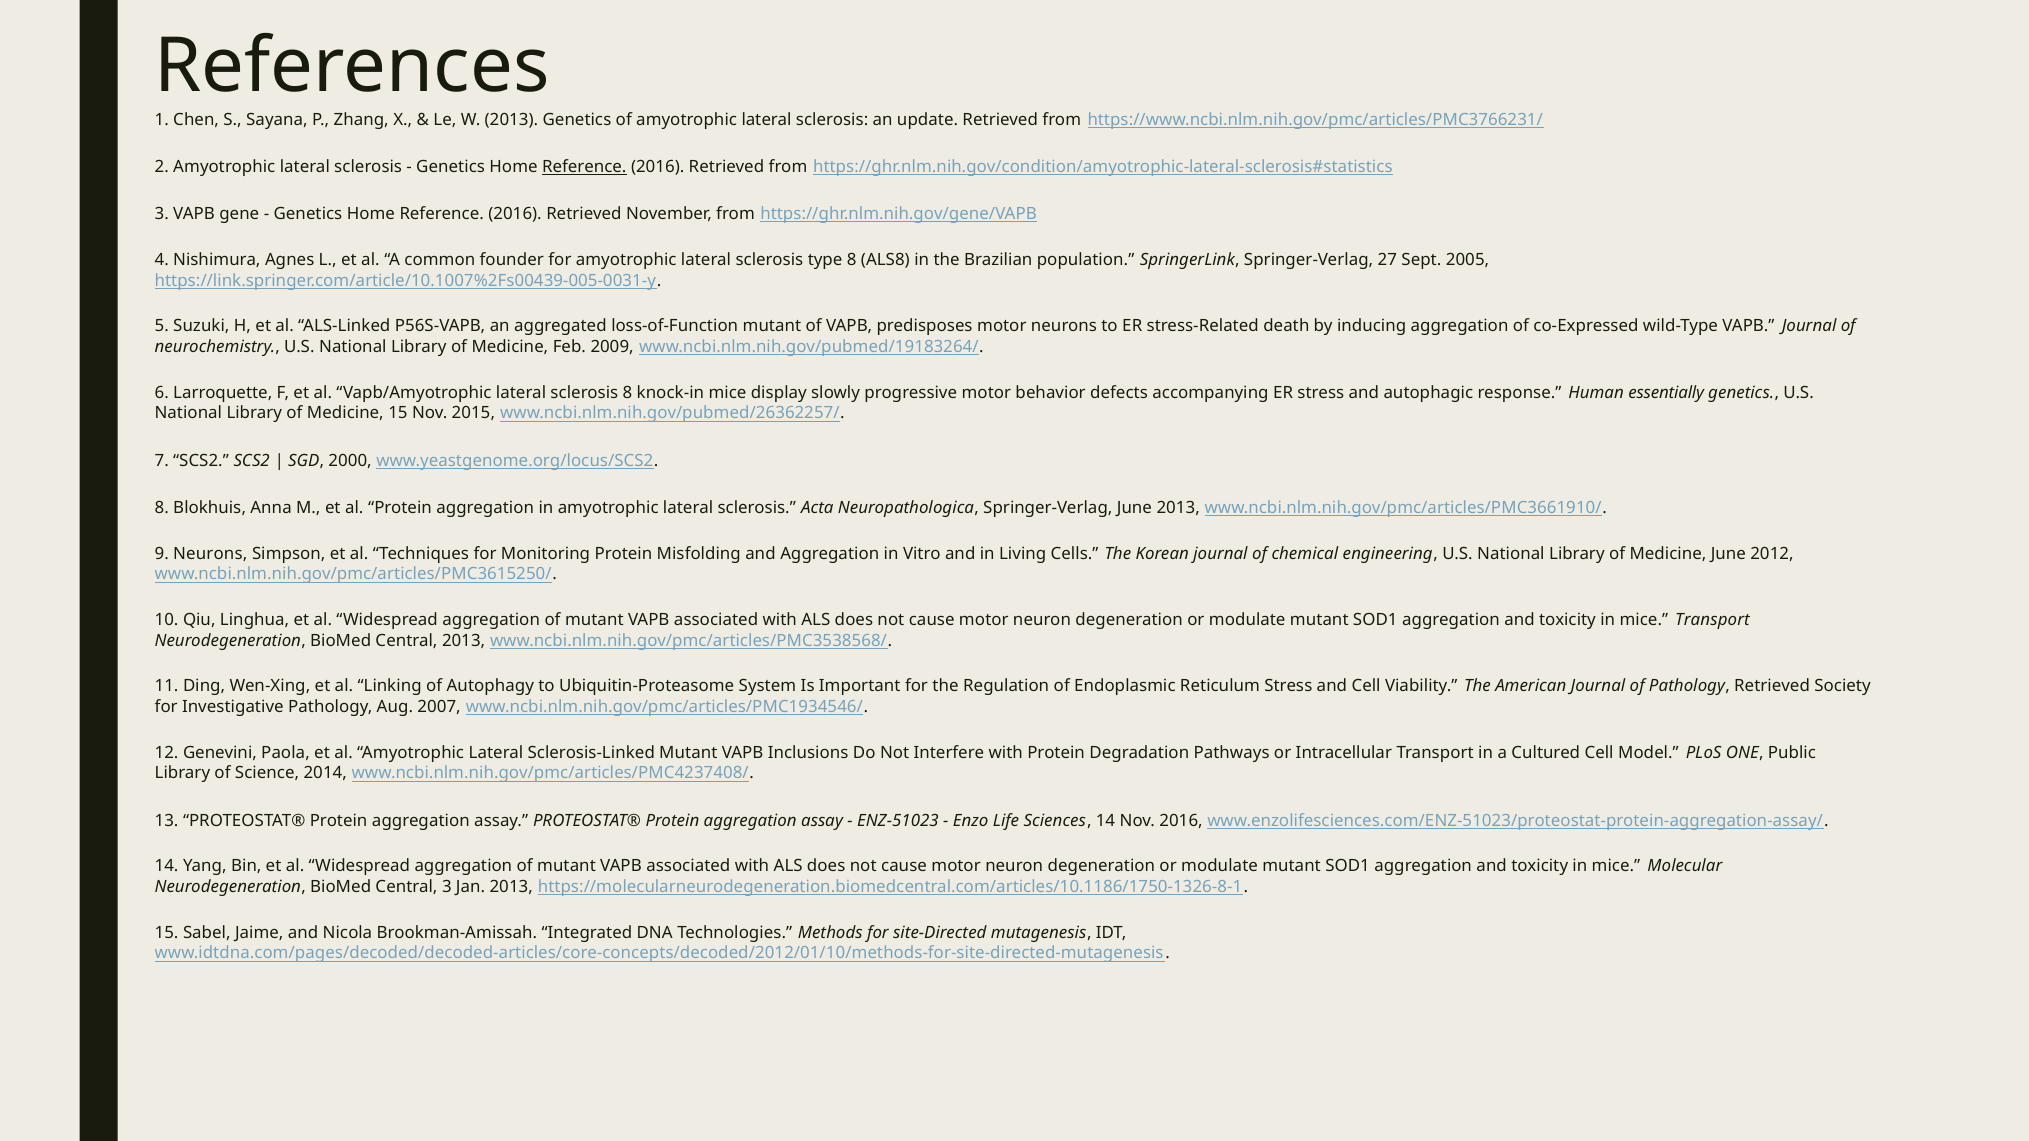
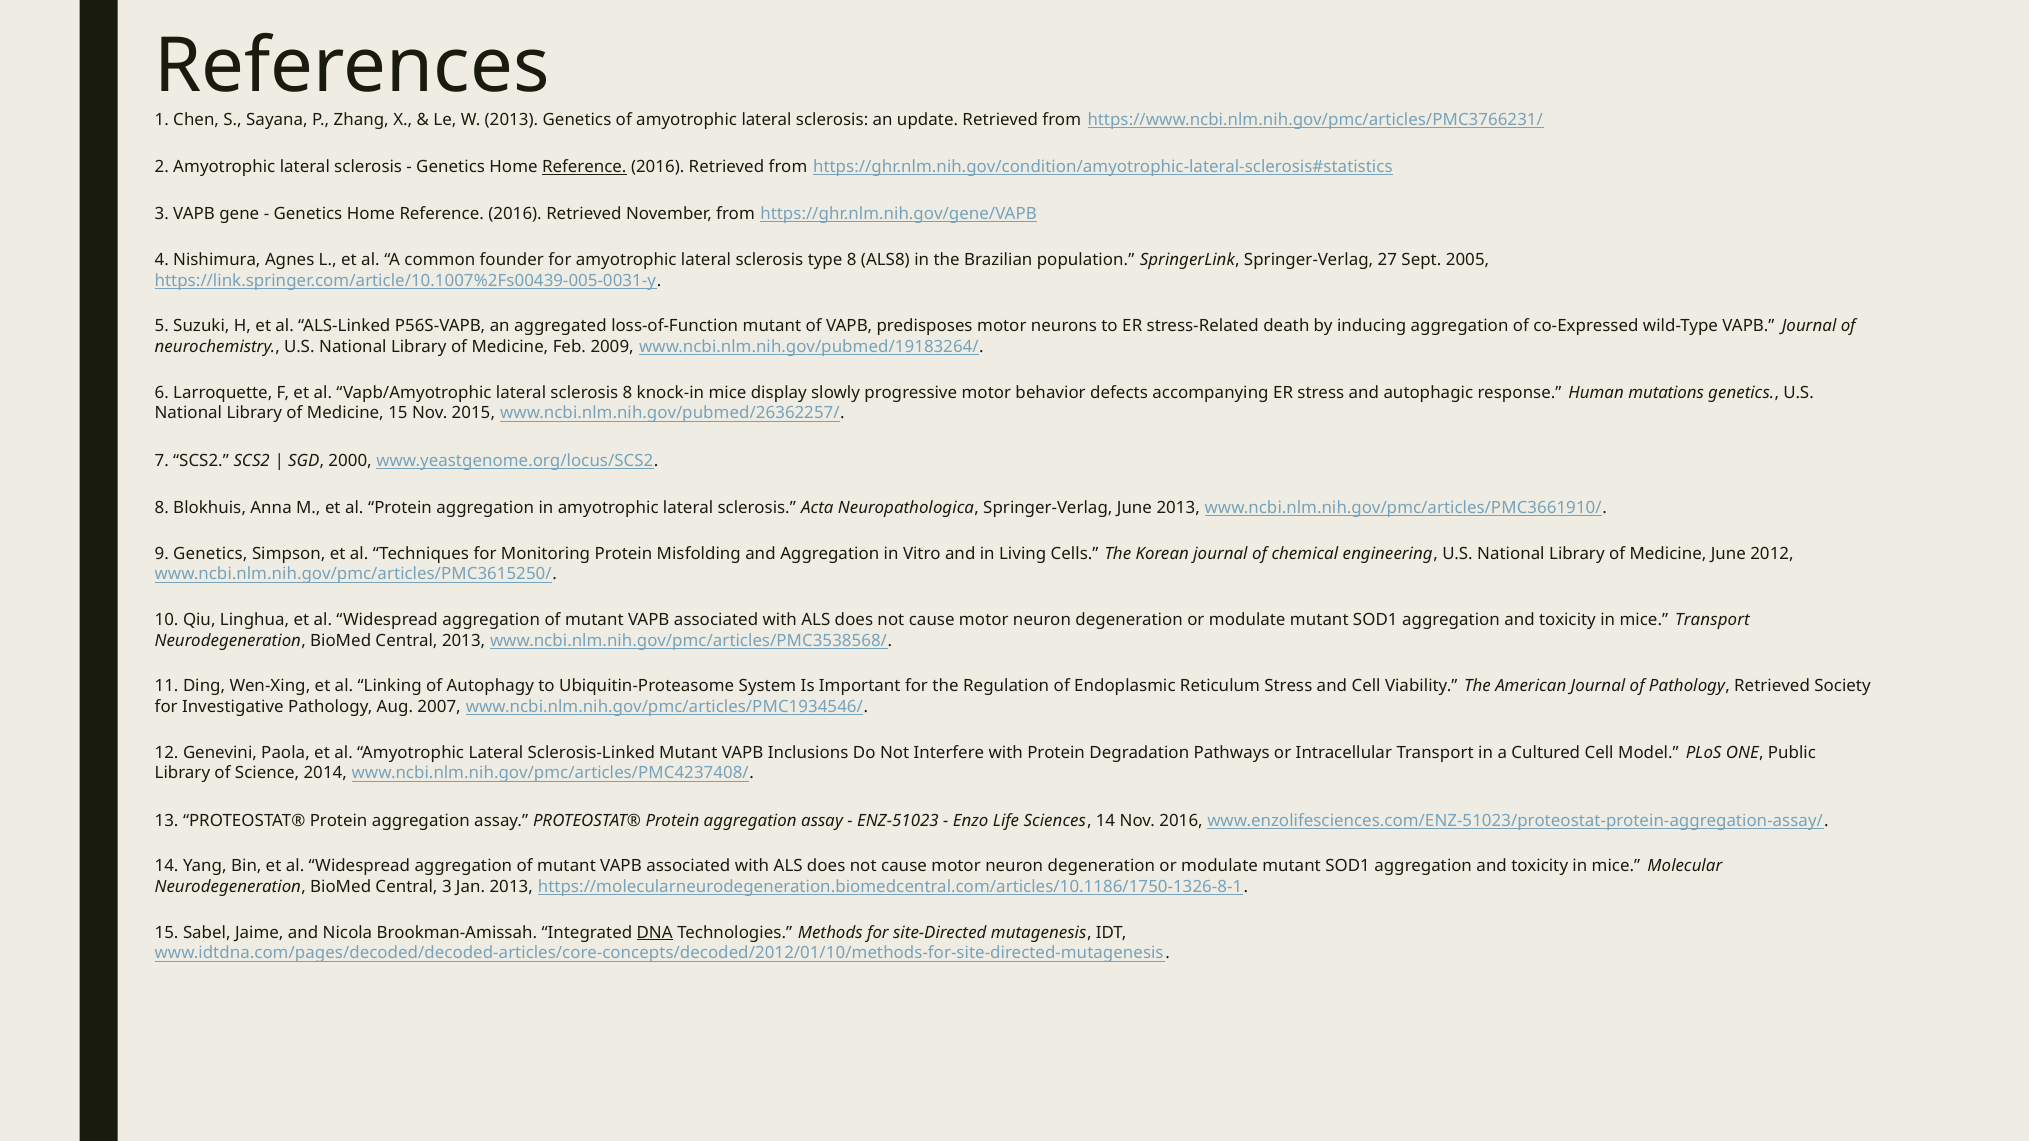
essentially: essentially -> mutations (1666, 393)
9 Neurons: Neurons -> Genetics (210, 554)
DNA underline: none -> present (655, 933)
